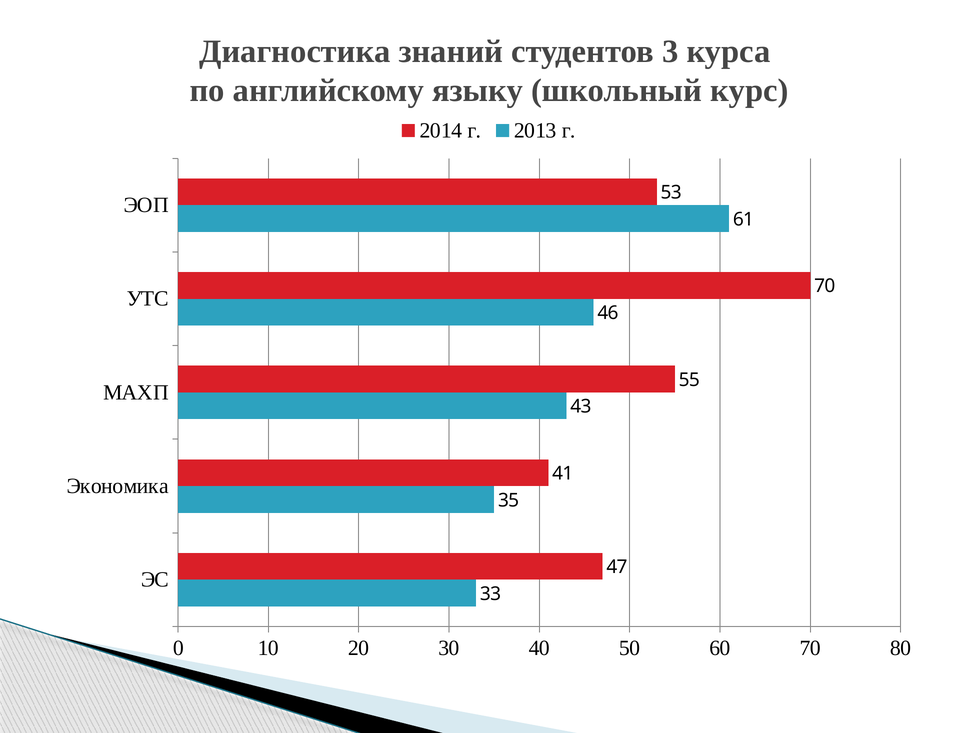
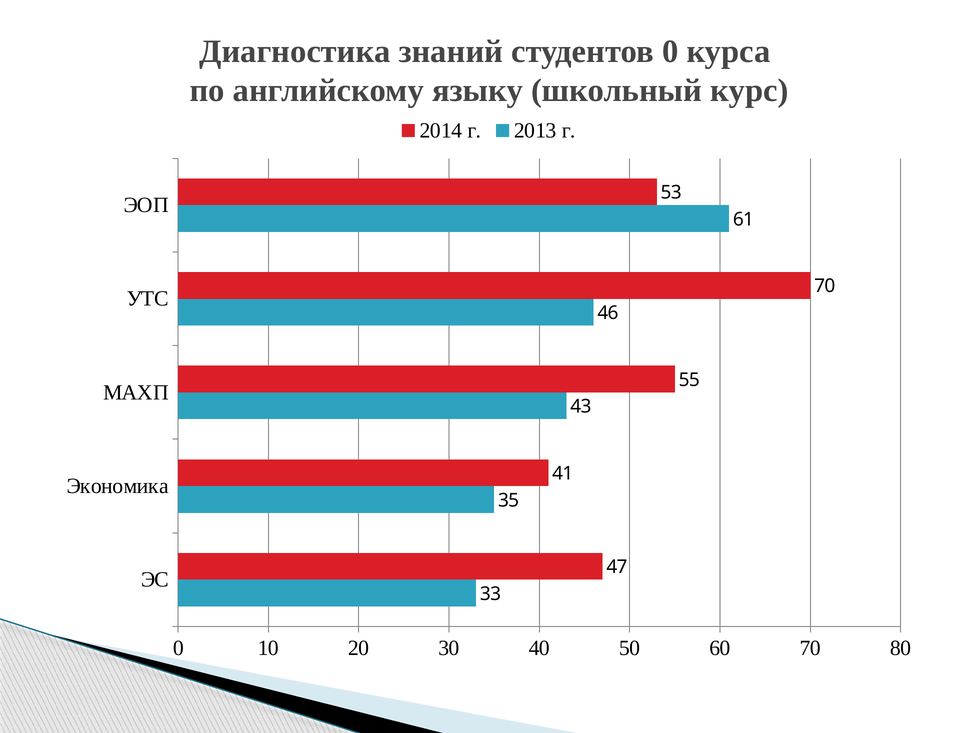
студентов 3: 3 -> 0 (670, 51)
